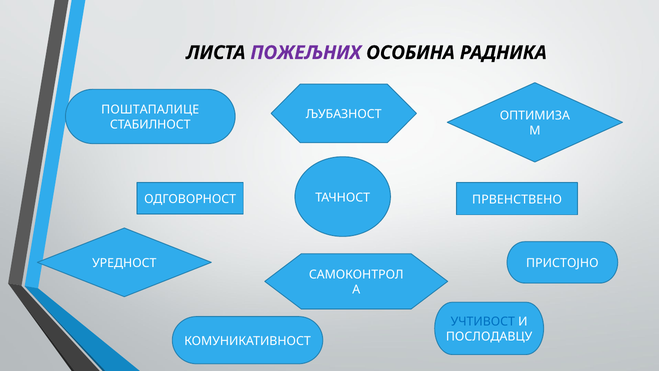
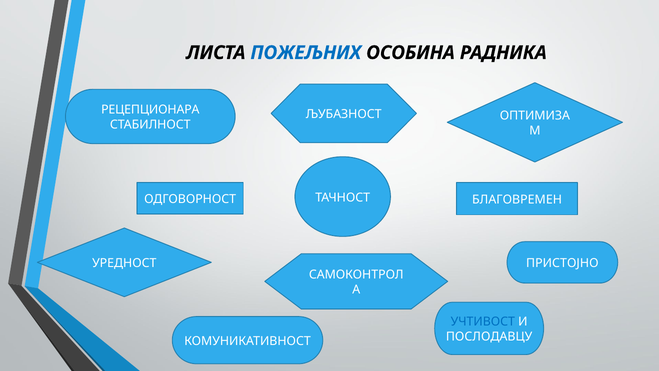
ПОЖЕЉНИХ colour: purple -> blue (306, 53)
ПОШТАПАЛИЦЕ: ПОШТАПАЛИЦЕ -> РЕЦЕПЦИОНАРА (150, 110)
ПРВЕНСТВЕНО: ПРВЕНСТВЕНО -> БЛАГОВРЕМЕН (517, 199)
